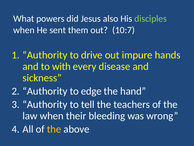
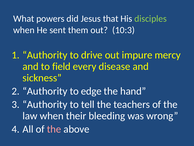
also: also -> that (111, 19)
10:7: 10:7 -> 10:3 (123, 30)
hands: hands -> mercy (168, 55)
with: with -> field (61, 66)
the colour: yellow -> pink (54, 129)
